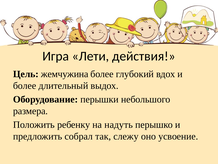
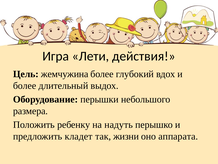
собрал: собрал -> кладет (79, 136)
слежу: слежу -> жизни (126, 136)
усвоение: усвоение -> аппарата (178, 136)
